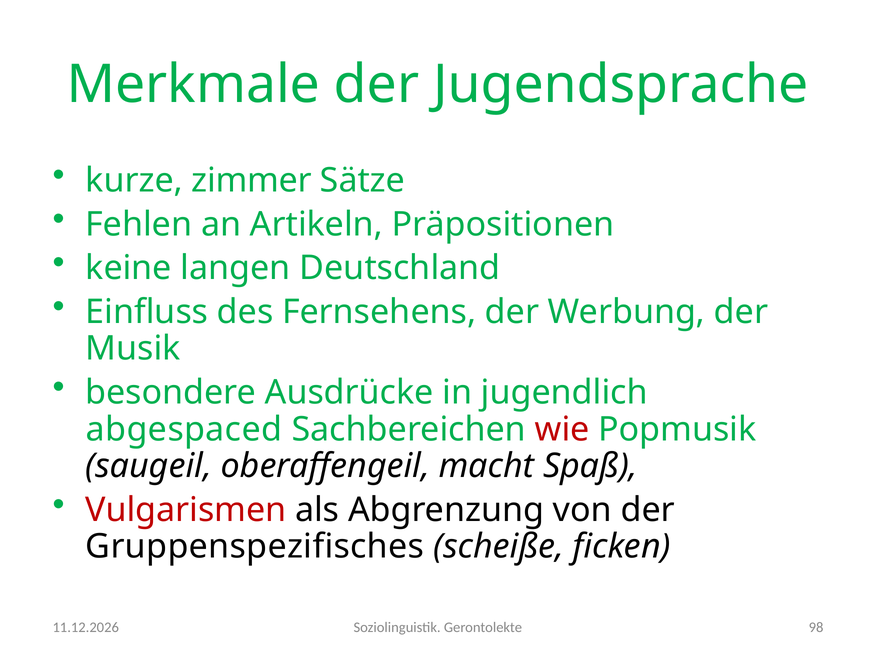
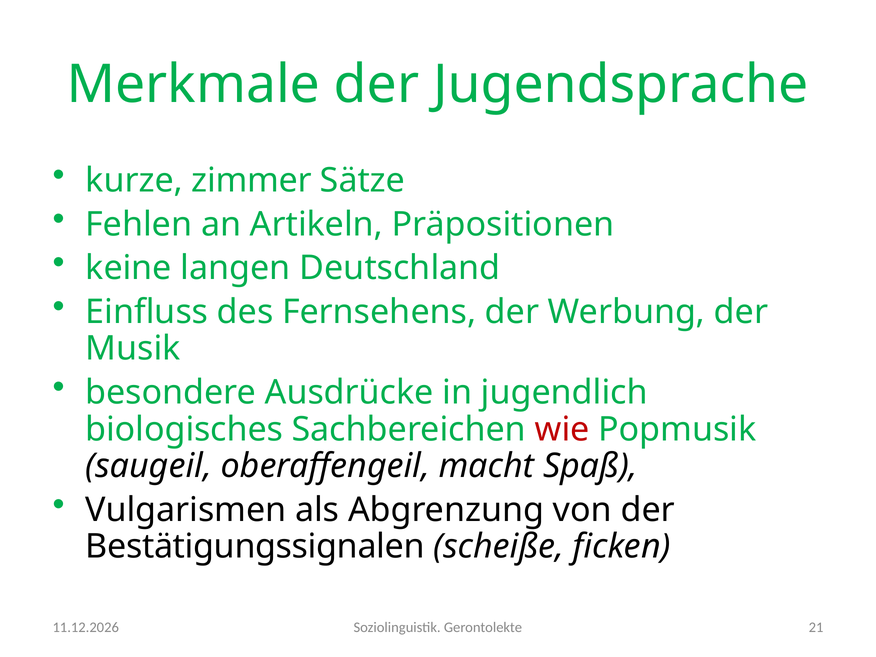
abgespaced: abgespaced -> biologisches (184, 429)
Vulgarismen colour: red -> black (186, 510)
Gruppenspezifisches: Gruppenspezifisches -> Bestätigungssignalen (255, 547)
98: 98 -> 21 (816, 627)
